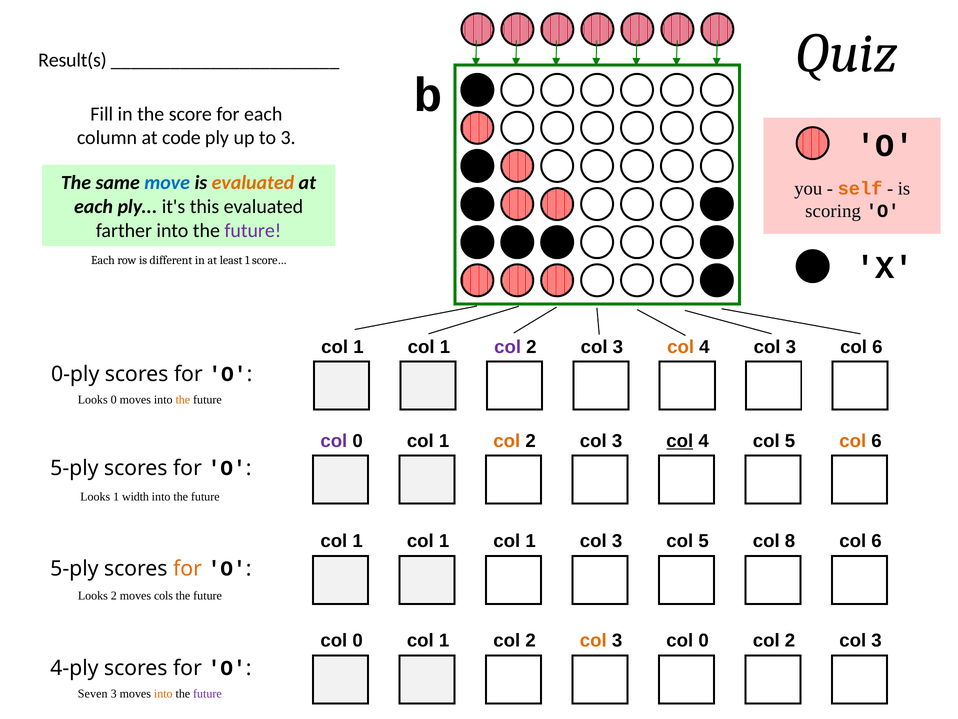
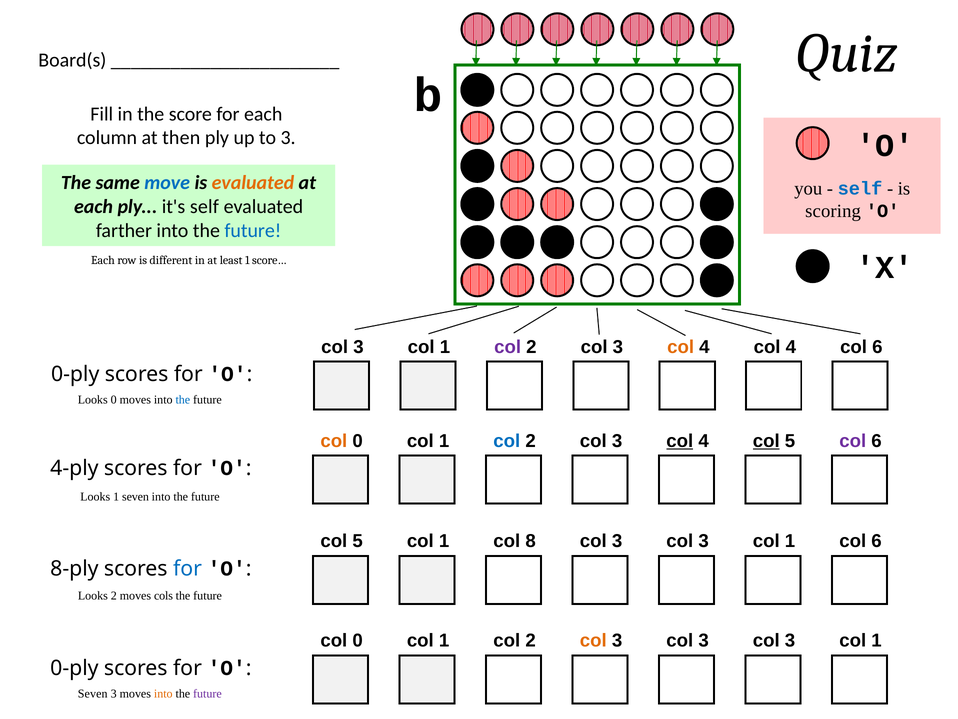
Result(s: Result(s -> Board(s (72, 60)
code: code -> then (181, 138)
self colour: orange -> blue (860, 188)
it's this: this -> self (204, 207)
future colour: purple -> blue (253, 231)
1: 1 -> 3 (358, 347)
4 col 3: 3 -> 4 (791, 347)
the colour: orange -> blue (183, 400)
col colour: purple -> orange (334, 441)
col colour: orange -> blue (507, 441)
col underline: none -> present (766, 441)
col colour: orange -> purple (853, 441)
5-ply: 5-ply -> 4-ply (74, 468)
1 width: width -> seven (136, 497)
1: 1 -> 5 (358, 541)
1: 1 -> 8 (531, 541)
5: 5 -> 3 (704, 541)
8: 8 -> 1 (790, 541)
5-ply: 5-ply -> 8-ply (74, 568)
for colour: orange -> blue (188, 568)
0: 0 -> 3 (704, 640)
2: 2 -> 3 (790, 640)
3: 3 -> 1 (877, 640)
4-ply: 4-ply -> 0-ply (74, 668)
